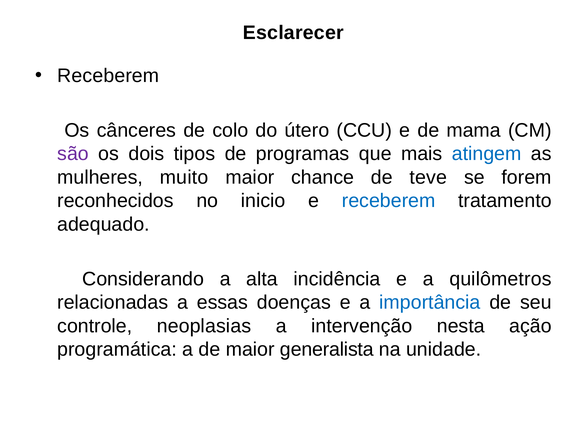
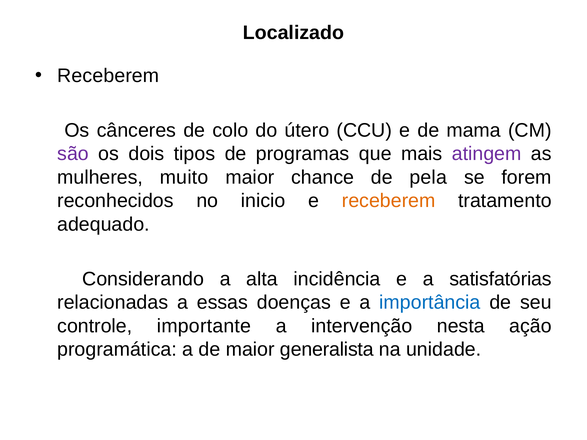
Esclarecer: Esclarecer -> Localizado (293, 33)
atingem colour: blue -> purple (487, 154)
teve: teve -> pela (428, 177)
receberem colour: blue -> orange (389, 201)
quilômetros: quilômetros -> satisfatórias (501, 279)
neoplasias: neoplasias -> importante (204, 326)
